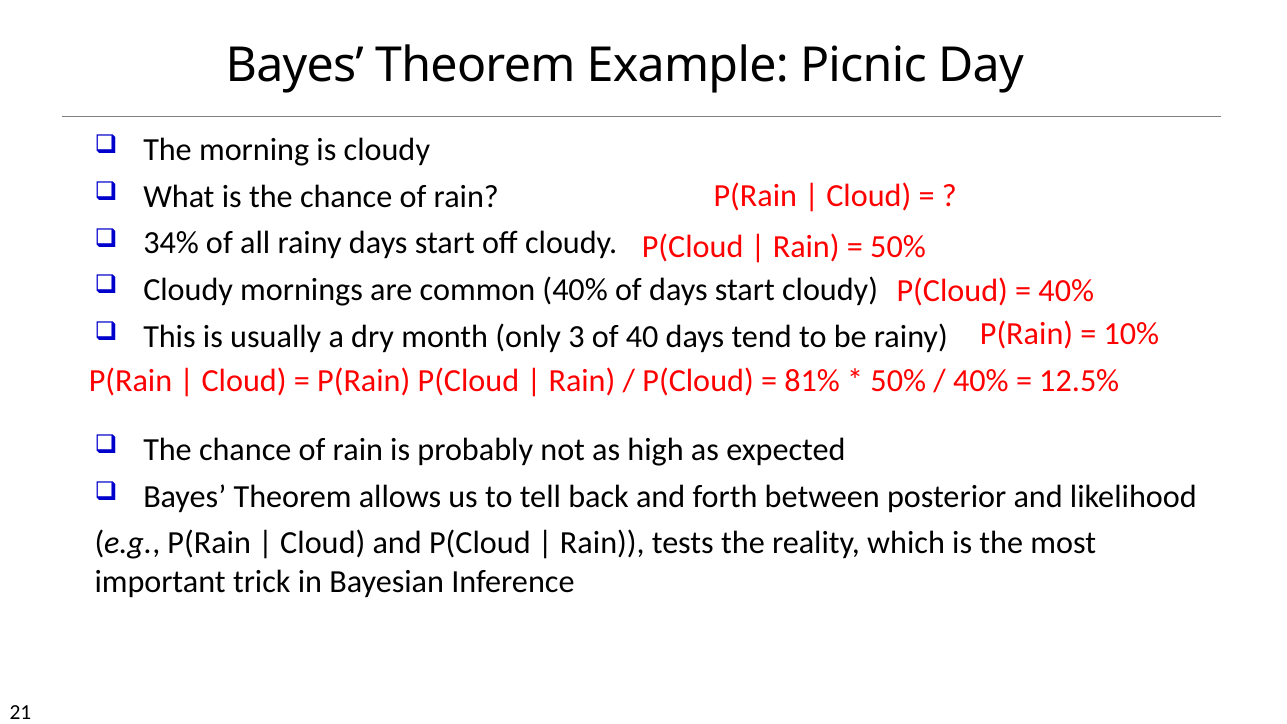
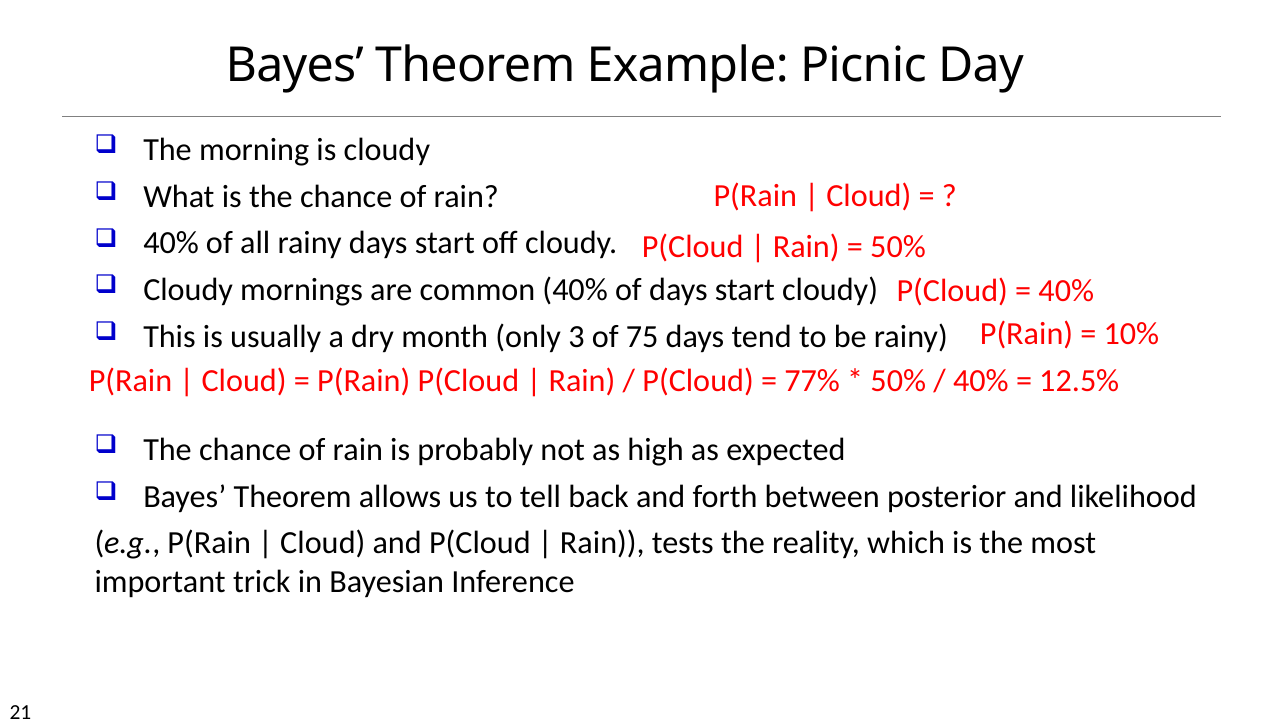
34%: 34% -> 40% (171, 243)
40: 40 -> 75 (642, 337)
81%: 81% -> 77% (812, 380)
